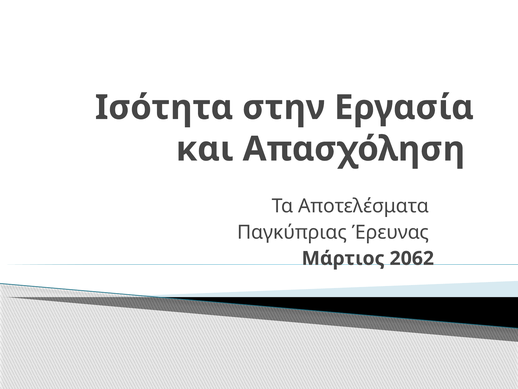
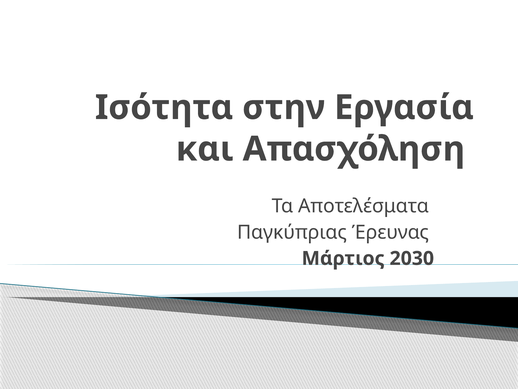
2062: 2062 -> 2030 (412, 258)
